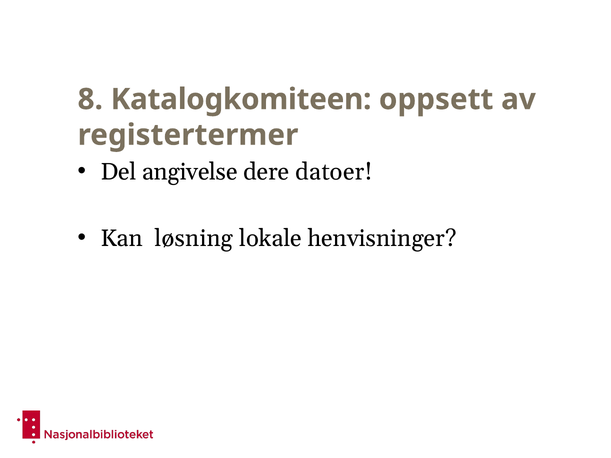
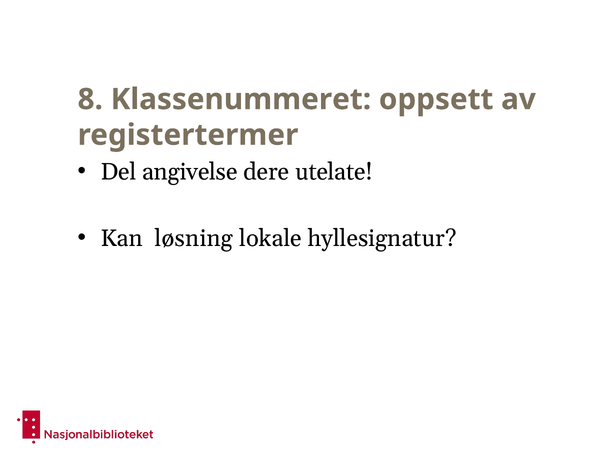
Katalogkomiteen: Katalogkomiteen -> Klassenummeret (241, 99)
datoer: datoer -> utelate (334, 172)
henvisninger: henvisninger -> hyllesignatur (382, 238)
